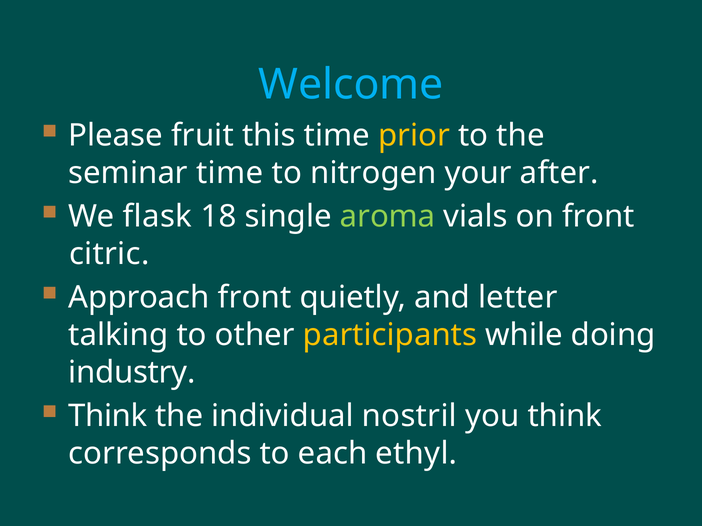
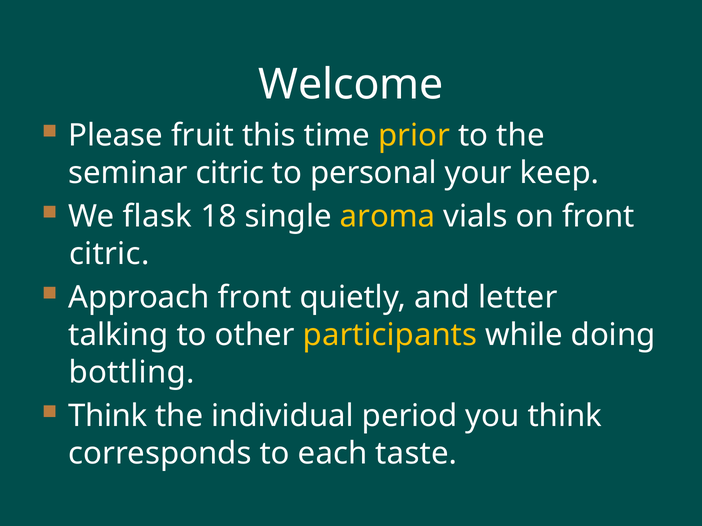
Welcome colour: light blue -> white (351, 85)
seminar time: time -> citric (230, 173)
nitrogen: nitrogen -> personal (374, 173)
after: after -> keep (559, 173)
aroma colour: light green -> yellow (388, 217)
industry: industry -> bottling (132, 373)
nostril: nostril -> period (410, 416)
ethyl: ethyl -> taste (416, 454)
